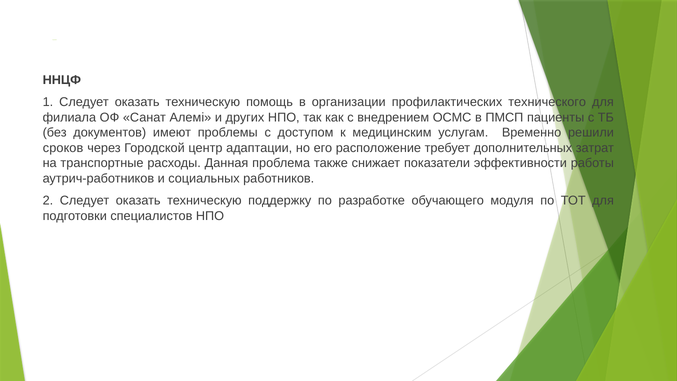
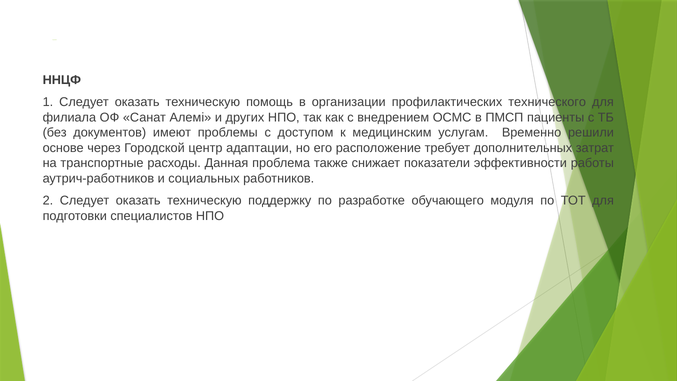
сроков: сроков -> основе (63, 148)
